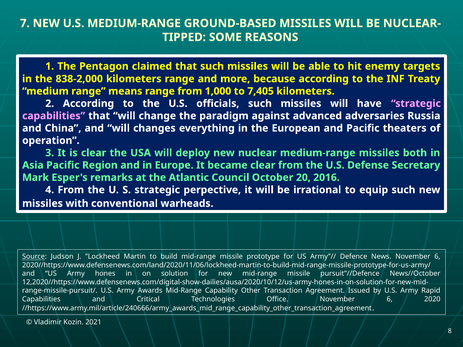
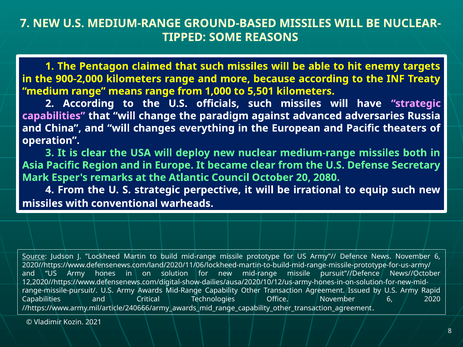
838-2,000: 838-2,000 -> 900-2,000 (79, 79)
7,405: 7,405 -> 5,501 (261, 91)
2016: 2016 -> 2080 (326, 178)
